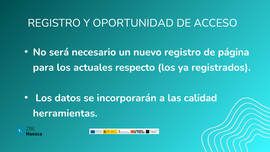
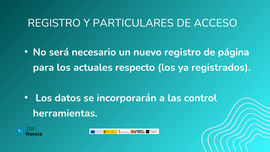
OPORTUNIDAD: OPORTUNIDAD -> PARTICULARES (133, 23)
calidad: calidad -> control (200, 98)
